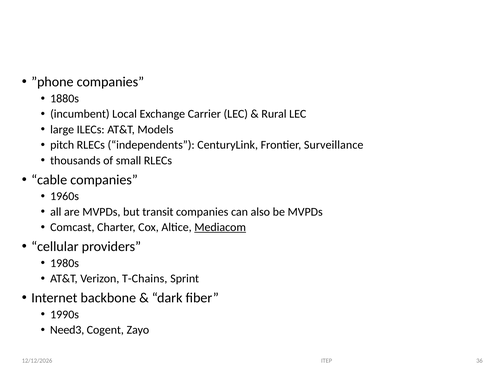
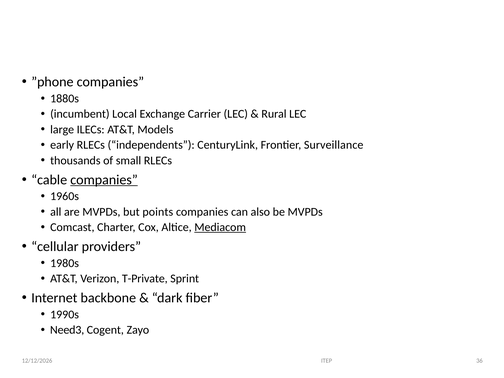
pitch: pitch -> early (62, 145)
companies underline: none -> present (104, 180)
transit: transit -> points (158, 212)
T-Chains: T-Chains -> T-Private (145, 279)
